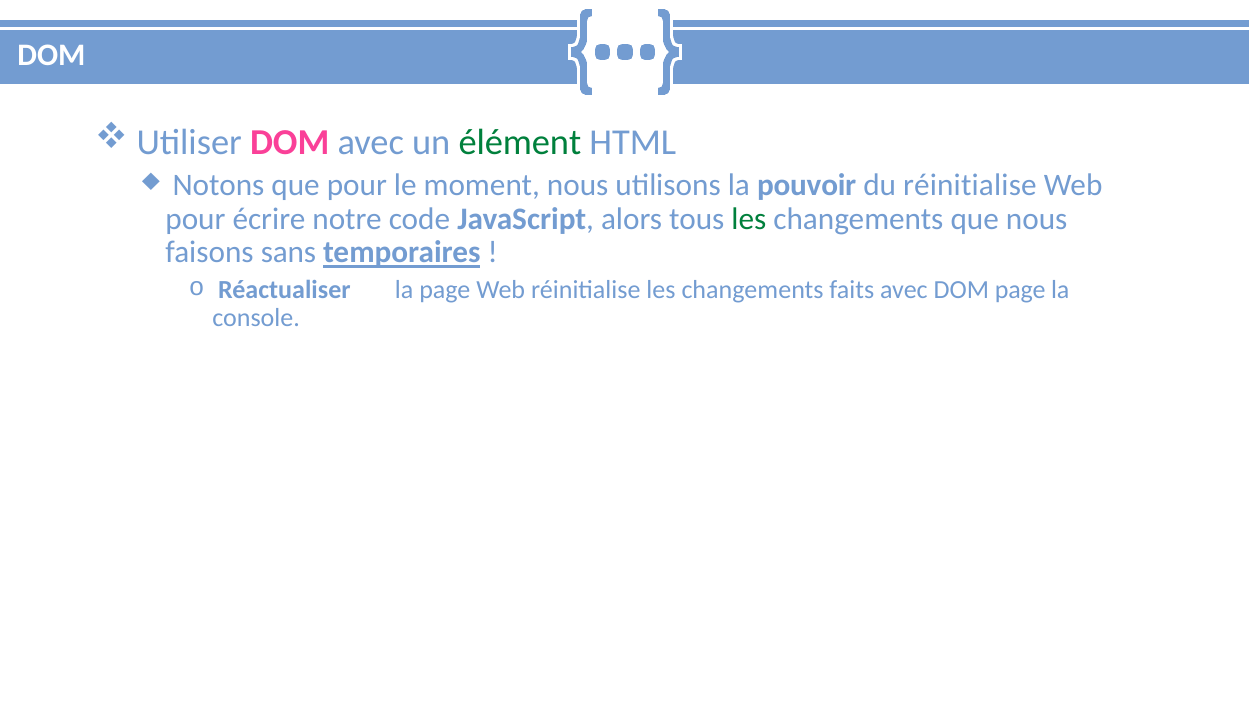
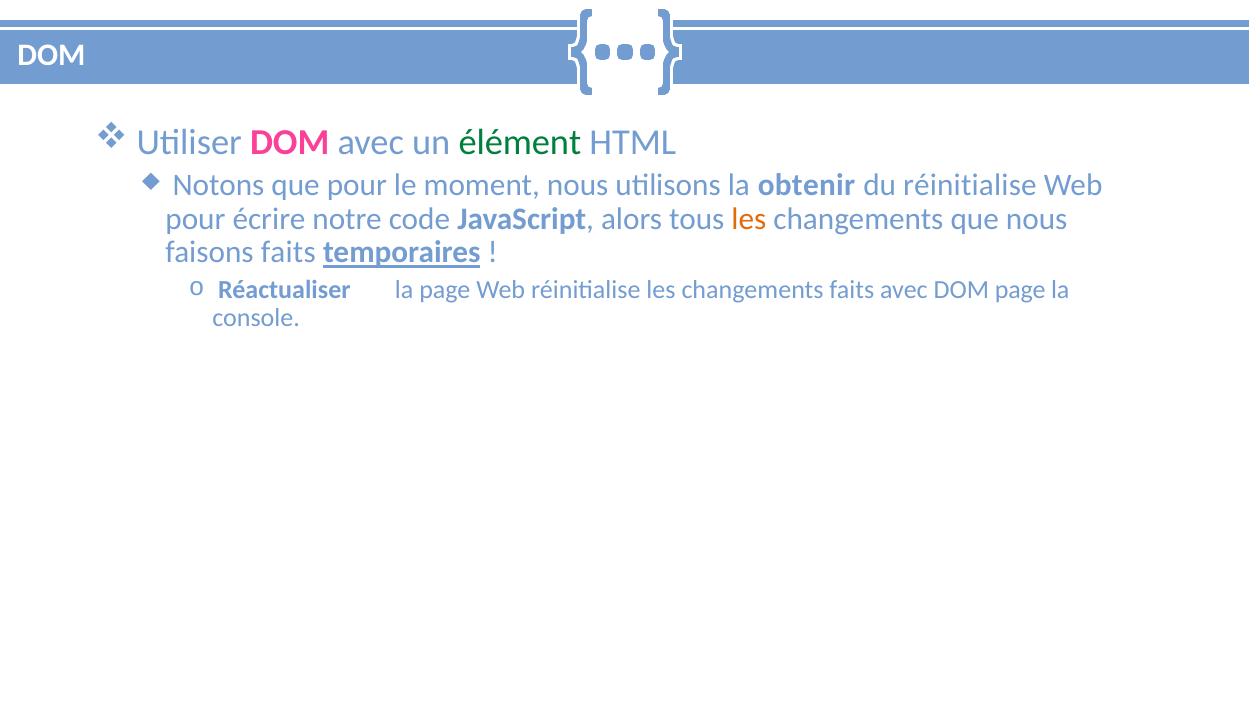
pouvoir: pouvoir -> obtenir (806, 185)
les colour: green -> orange (749, 219)
faisons sans: sans -> faits (288, 252)
